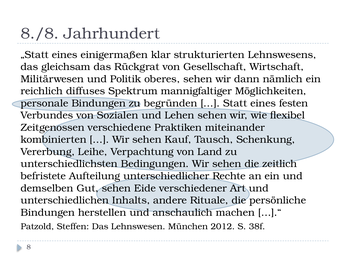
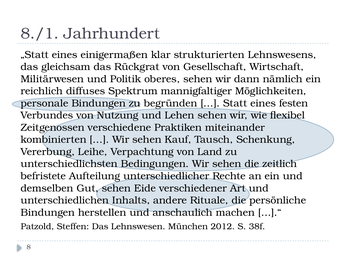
8./8: 8./8 -> 8./1 (40, 33)
Sozialen: Sozialen -> Nutzung (118, 115)
